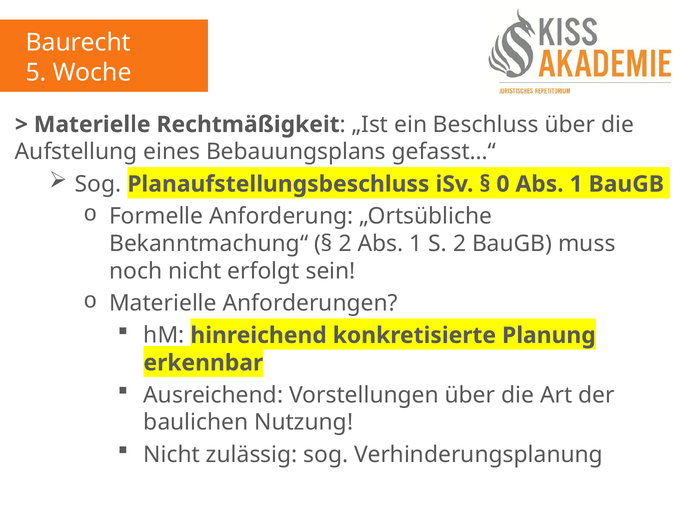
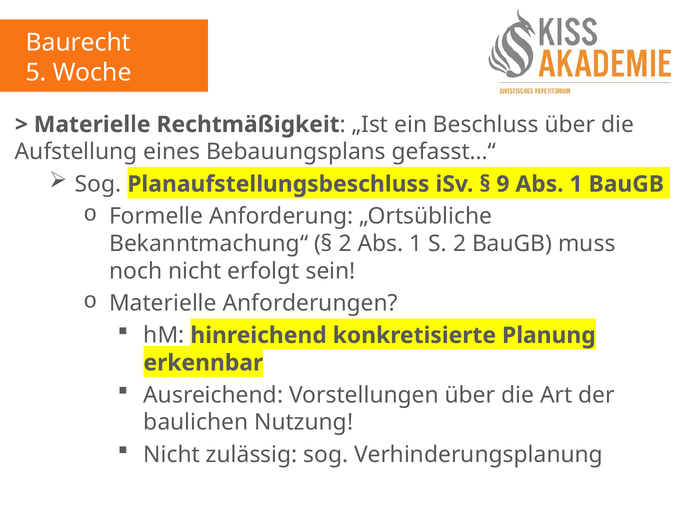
0: 0 -> 9 (503, 184)
